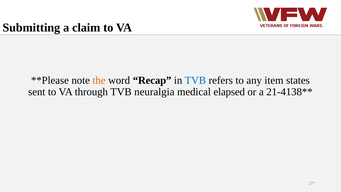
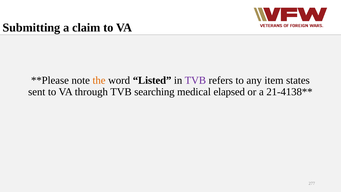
Recap: Recap -> Listed (152, 80)
TVB colour: blue -> purple (195, 80)
neuralgia: neuralgia -> searching (154, 92)
